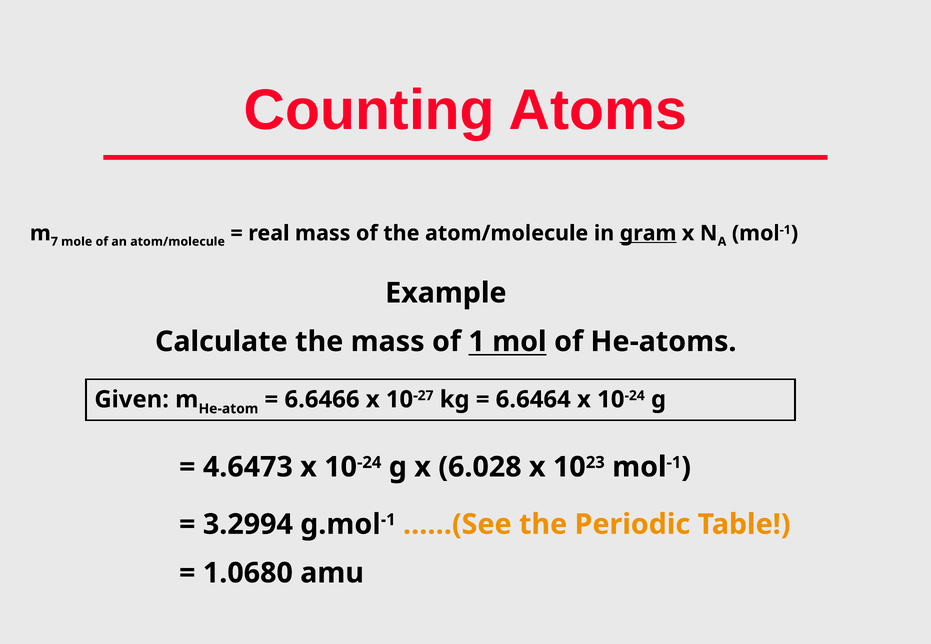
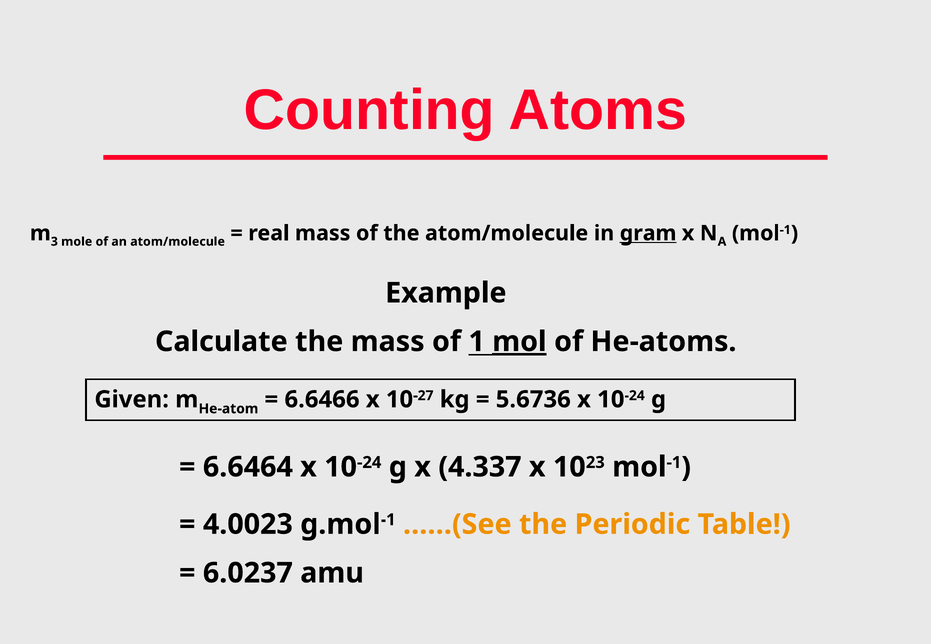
7: 7 -> 3 (54, 242)
mol underline: none -> present (519, 342)
6.6464: 6.6464 -> 5.6736 (533, 400)
4.6473: 4.6473 -> 6.6464 (248, 467)
6.028: 6.028 -> 4.337 (480, 467)
3.2994: 3.2994 -> 4.0023 (248, 525)
1.0680: 1.0680 -> 6.0237 (248, 573)
